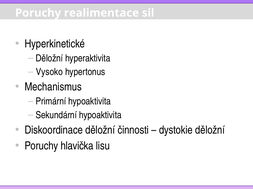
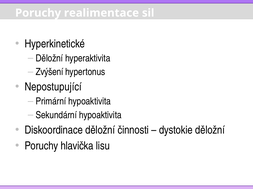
Vysoko: Vysoko -> Zvýšení (49, 72)
Mechanismus: Mechanismus -> Nepostupující (53, 87)
